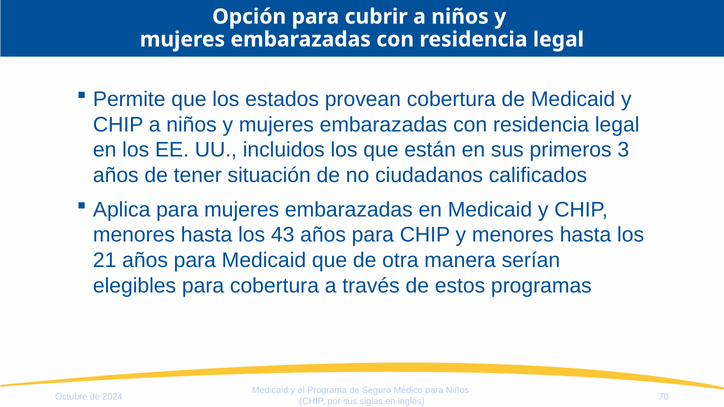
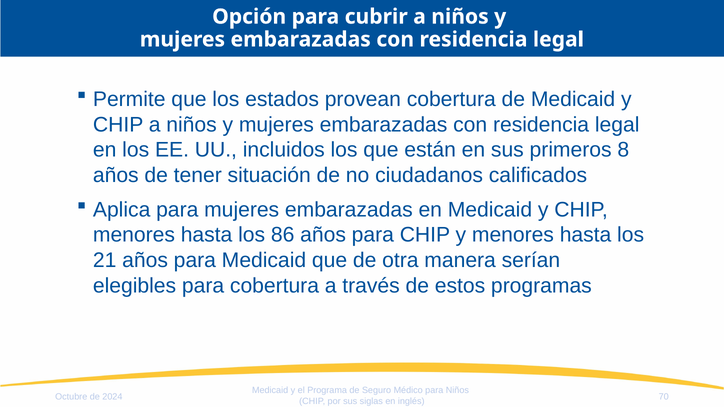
3: 3 -> 8 (623, 150)
43: 43 -> 86 (283, 235)
